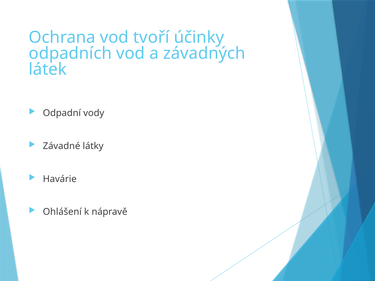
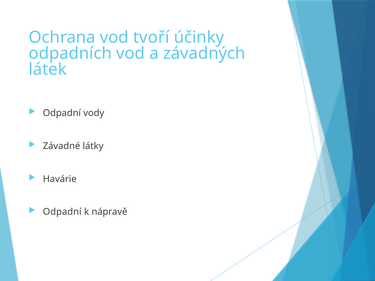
Ohlášení: Ohlášení -> Odpadní (62, 212)
